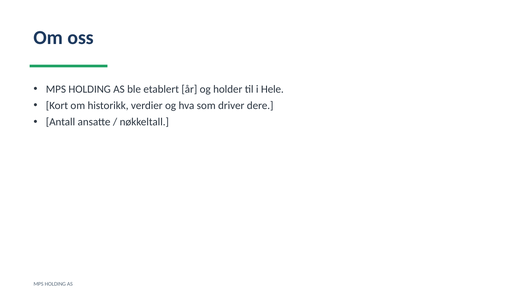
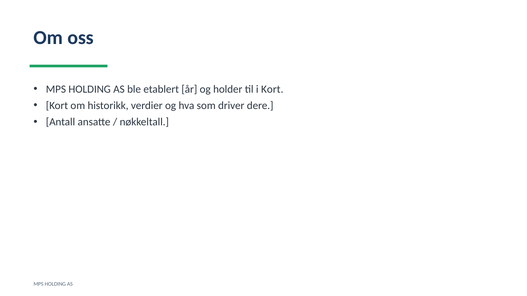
i Hele: Hele -> Kort (272, 89)
